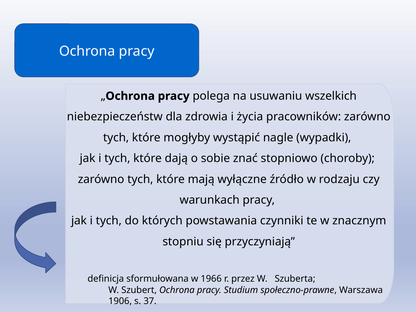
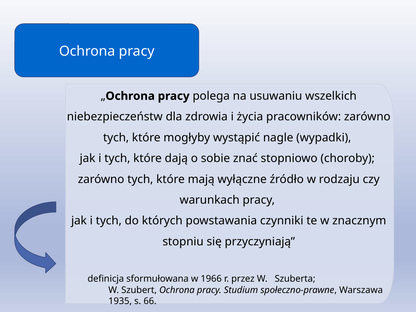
1906: 1906 -> 1935 (120, 301)
37: 37 -> 66 (150, 301)
